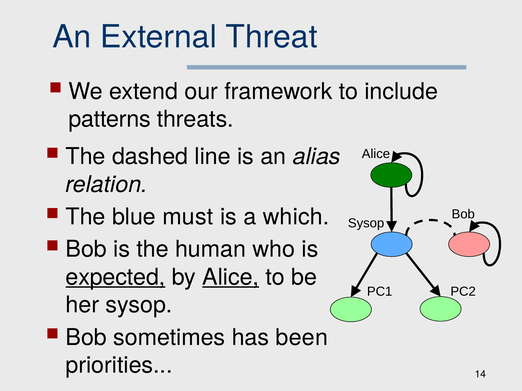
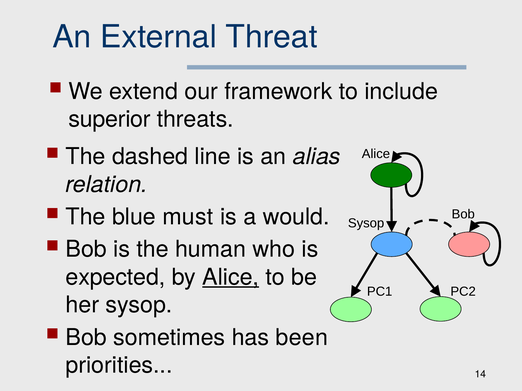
patterns: patterns -> superior (110, 119)
which: which -> would (296, 217)
expected underline: present -> none (115, 277)
